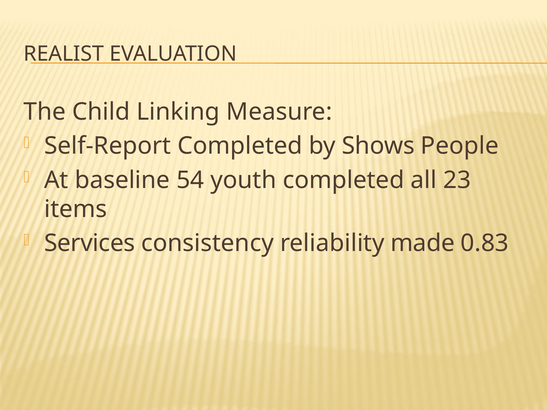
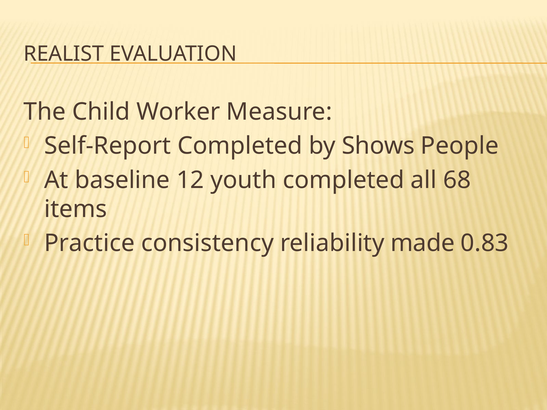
Linking: Linking -> Worker (178, 112)
54: 54 -> 12 (190, 180)
23: 23 -> 68 (457, 180)
Services: Services -> Practice (89, 243)
